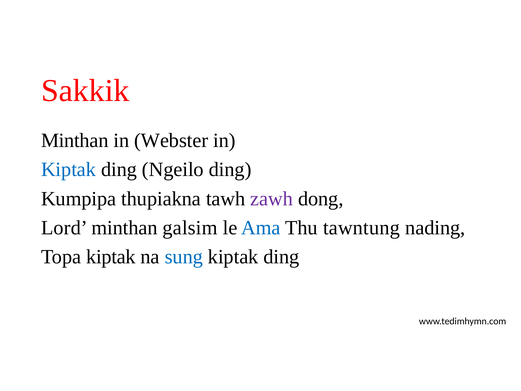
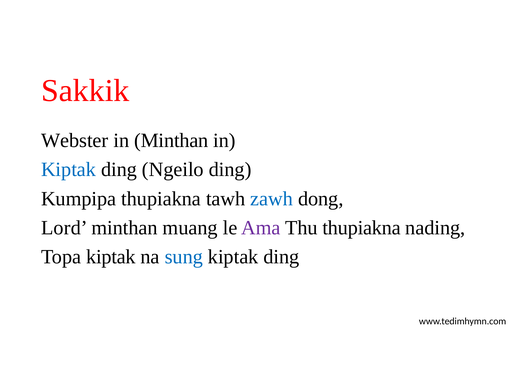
Minthan: Minthan -> Webster (75, 140)
in Webster: Webster -> Minthan (171, 140)
zawh colour: purple -> blue (272, 199)
galsim: galsim -> muang (190, 228)
Ama colour: blue -> purple (261, 228)
Thu tawntung: tawntung -> thupiakna (362, 228)
